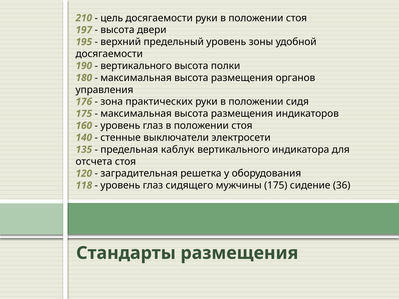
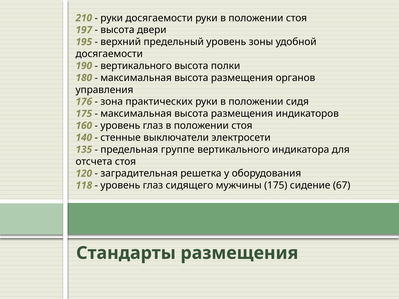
цель: цель -> руки (112, 18)
каблук: каблук -> группе (178, 150)
36: 36 -> 67 (342, 186)
